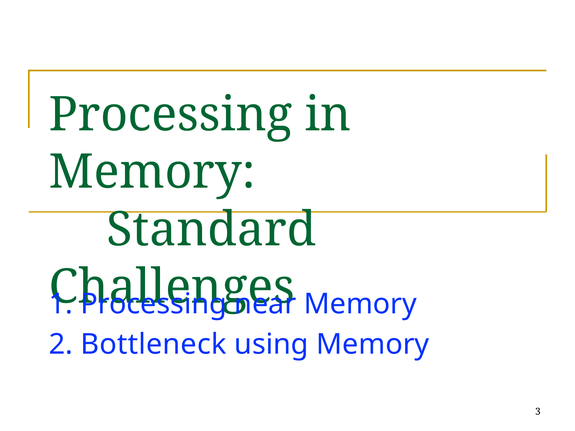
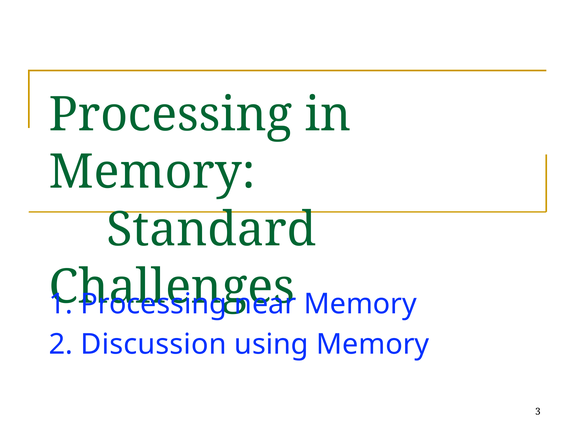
Bottleneck: Bottleneck -> Discussion (154, 344)
